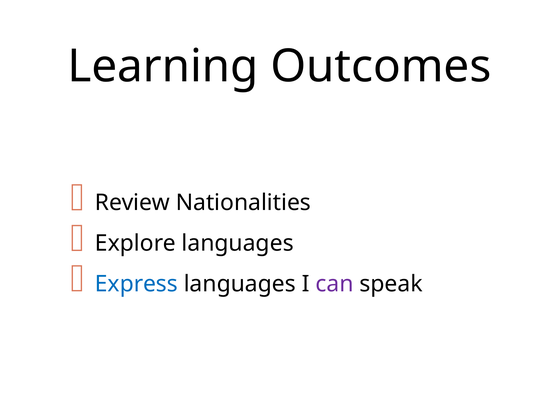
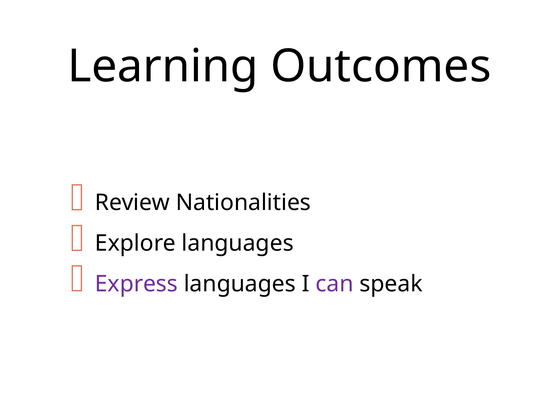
Express colour: blue -> purple (136, 284)
